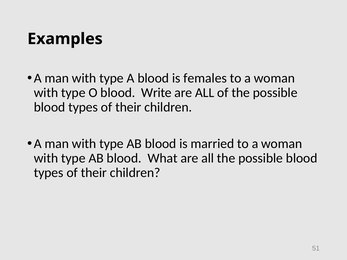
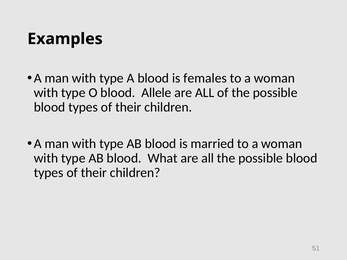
Write: Write -> Allele (156, 93)
